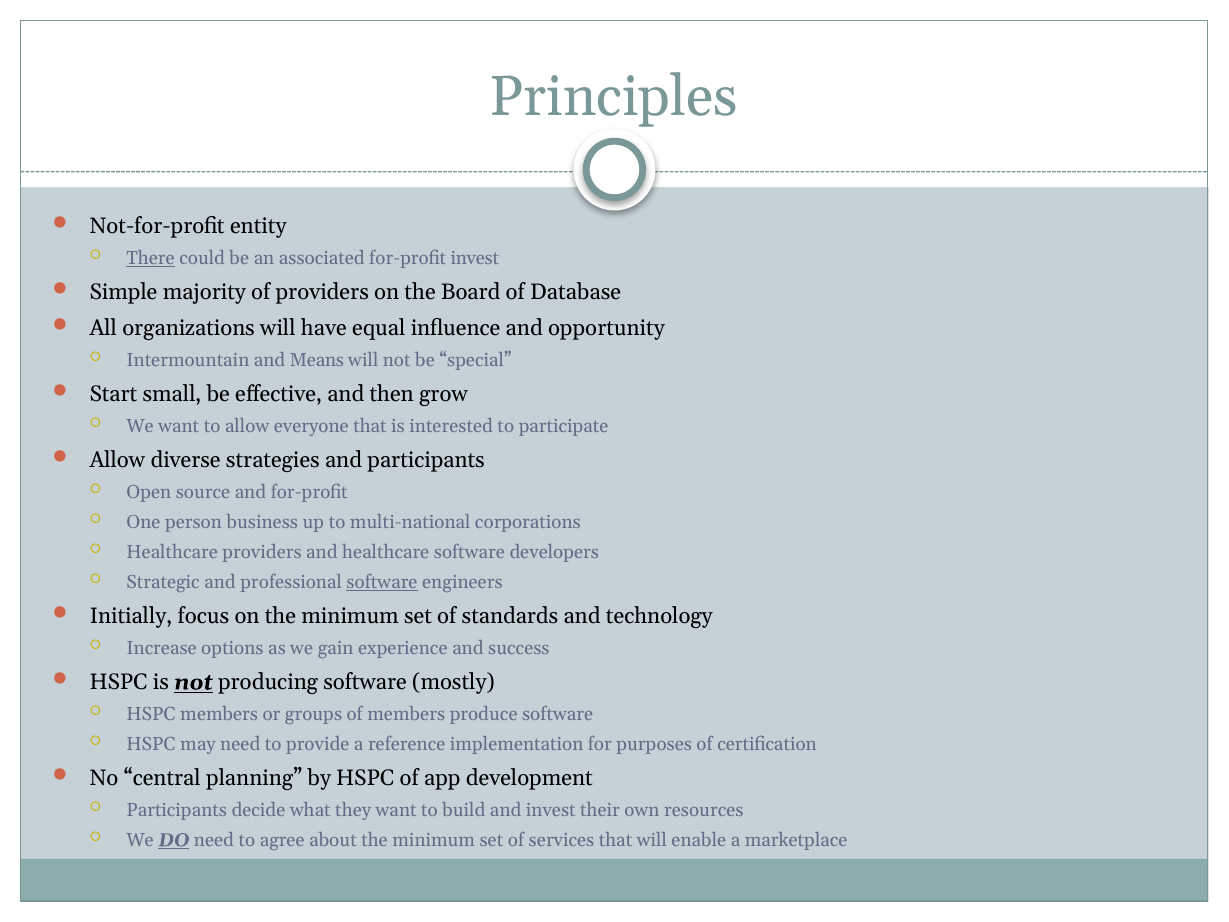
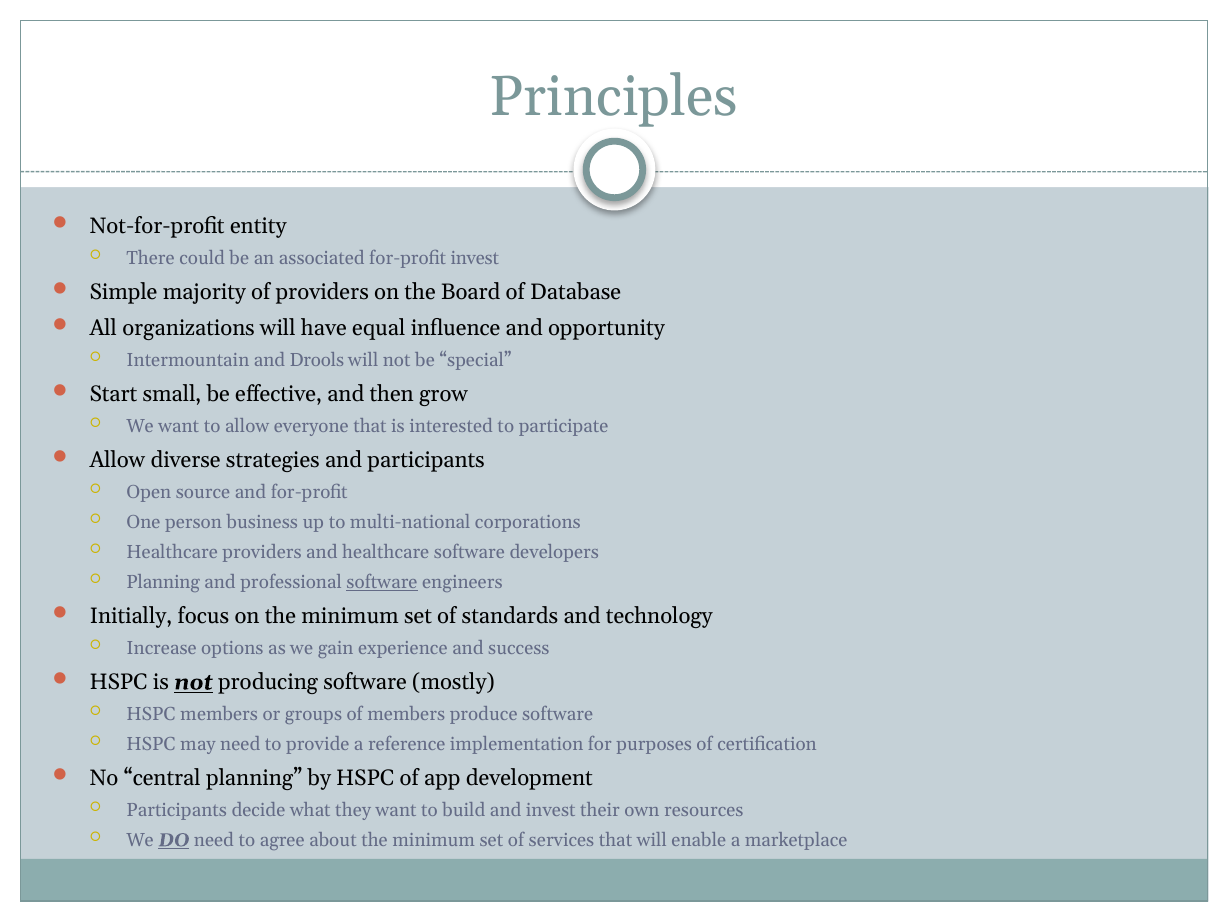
There underline: present -> none (151, 258)
Means: Means -> Drools (317, 360)
Strategic: Strategic -> Planning (163, 582)
